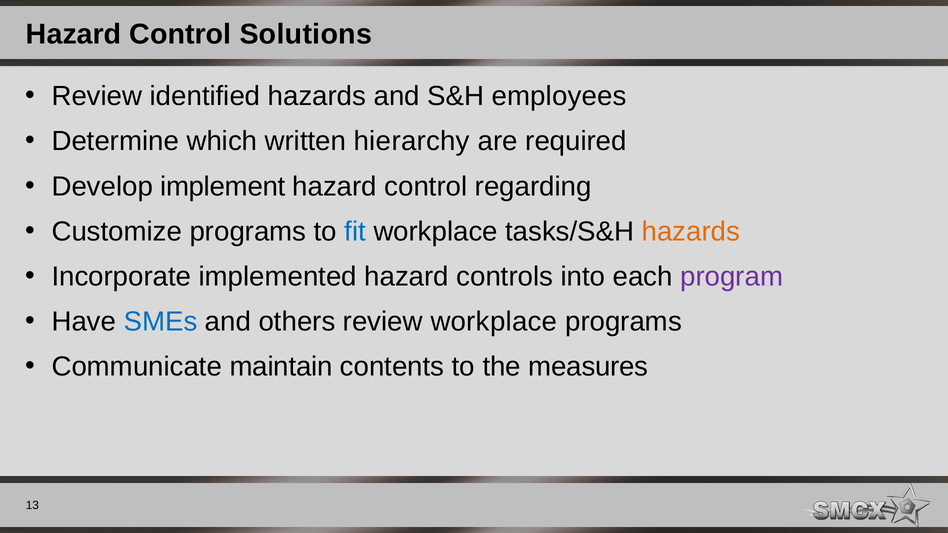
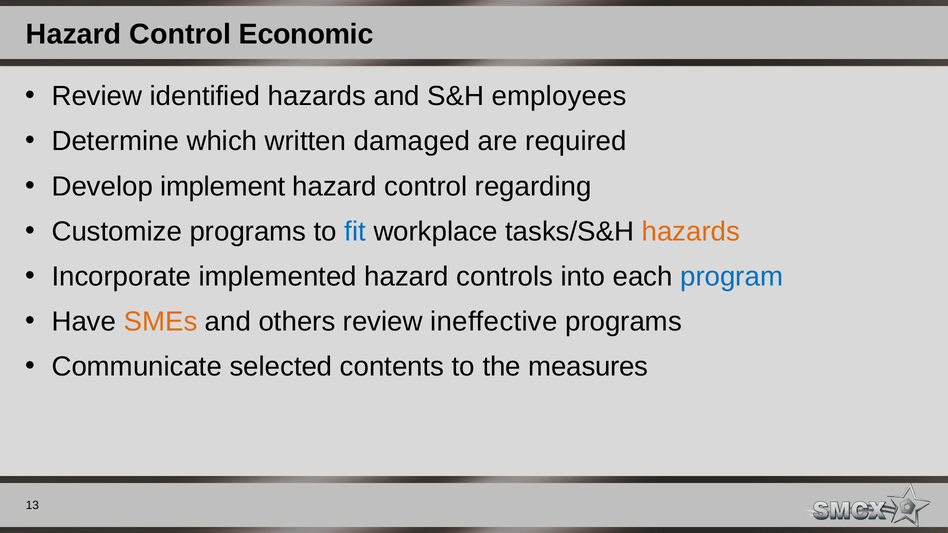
Solutions: Solutions -> Economic (306, 34)
hierarchy: hierarchy -> damaged (412, 141)
program colour: purple -> blue (732, 277)
SMEs colour: blue -> orange (161, 322)
review workplace: workplace -> ineffective (494, 322)
maintain: maintain -> selected (281, 367)
